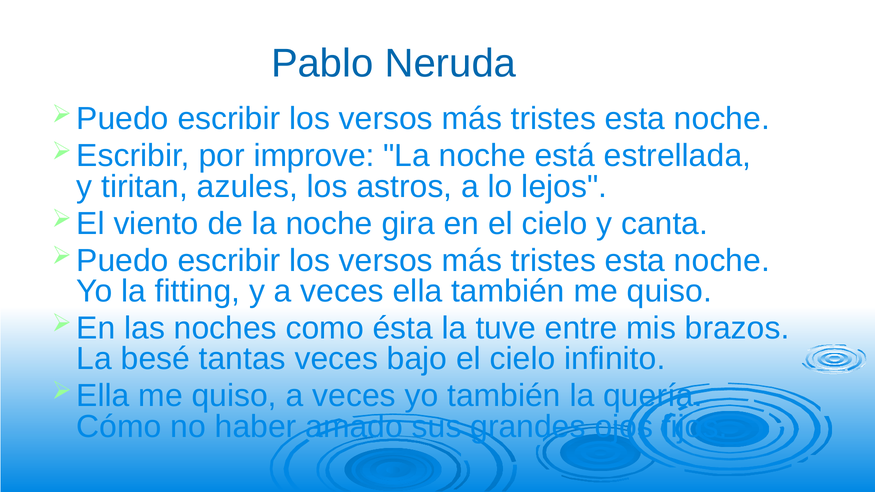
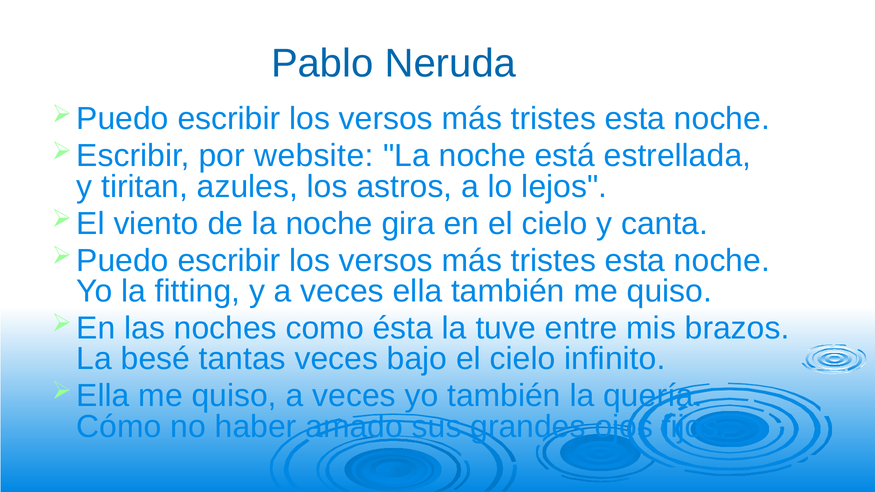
improve: improve -> website (314, 156)
